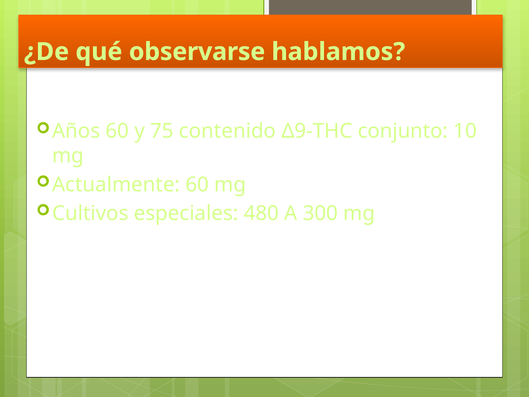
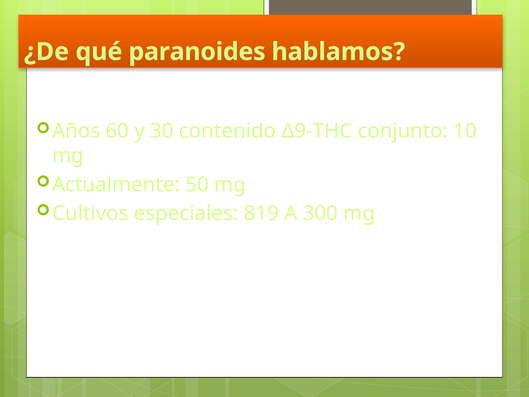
observarse: observarse -> paranoides (197, 52)
75: 75 -> 30 (162, 131)
Actualmente 60: 60 -> 50 (197, 184)
480: 480 -> 819 (261, 213)
